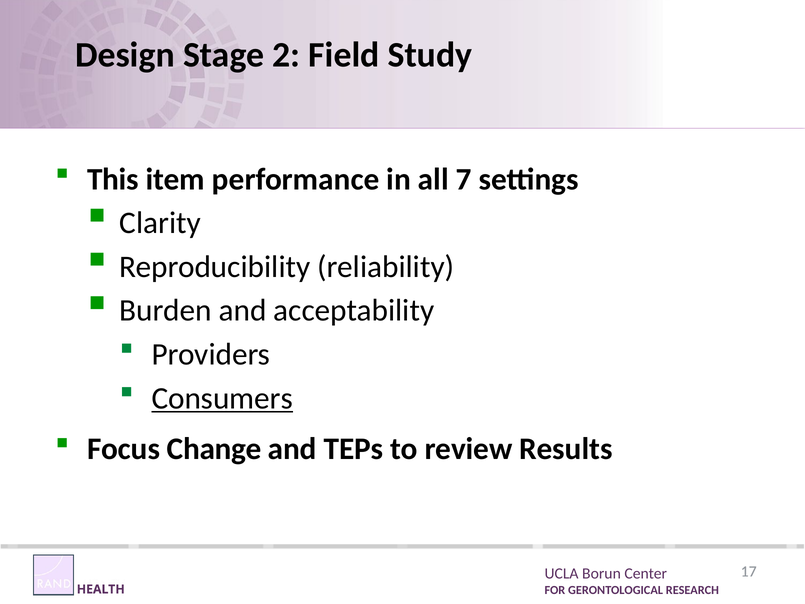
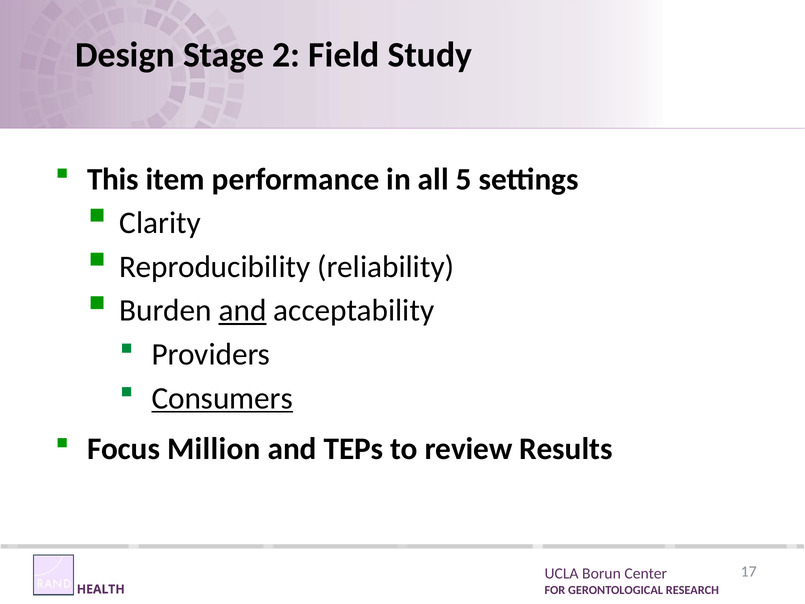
7: 7 -> 5 (464, 179)
and underline: none -> present (243, 311)
Change: Change -> Million (214, 449)
